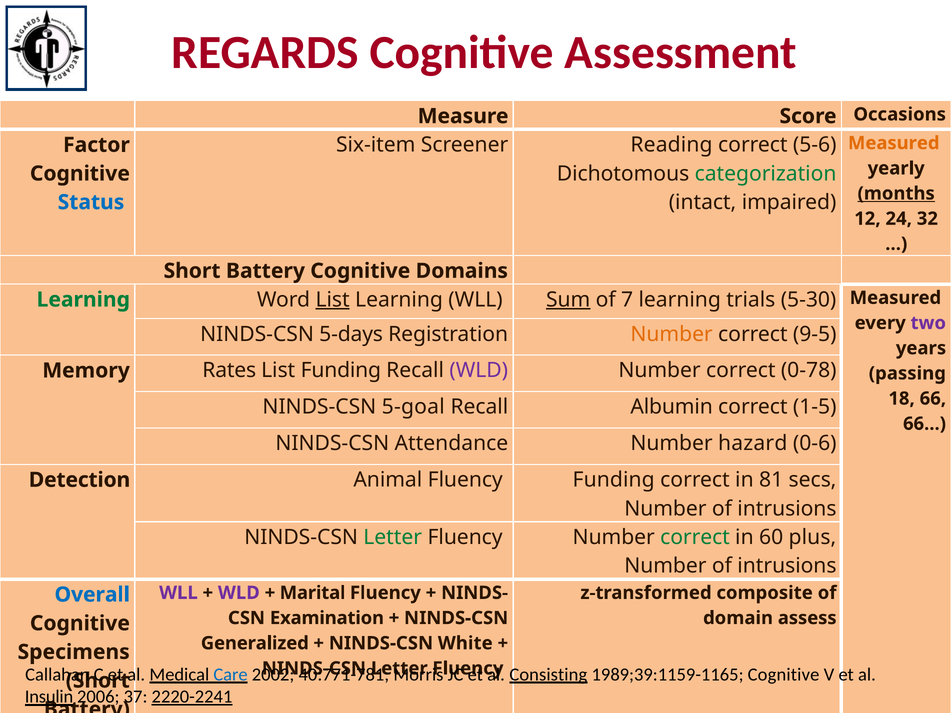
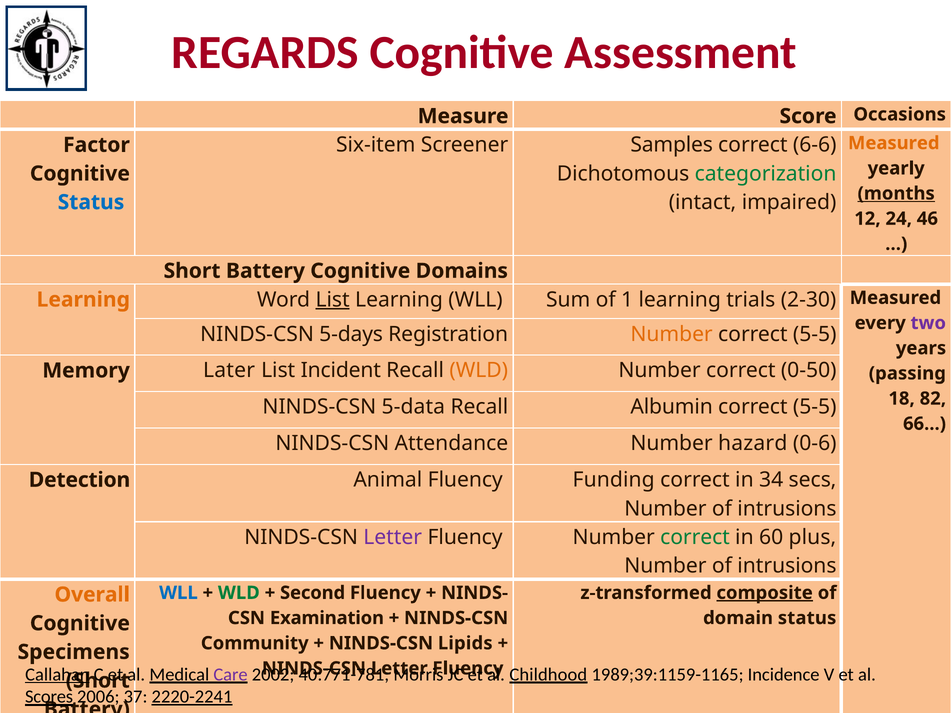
Reading: Reading -> Samples (672, 145)
5-6: 5-6 -> 6-6 (815, 145)
32: 32 -> 46 (927, 219)
Learning colour: green -> orange (83, 300)
Sum underline: present -> none (568, 300)
7: 7 -> 1 (627, 300)
5-30: 5-30 -> 2-30 (809, 300)
9-5: 9-5 -> 5-5 (815, 334)
Rates: Rates -> Later (229, 371)
List Funding: Funding -> Incident (341, 371)
WLD colour: purple -> orange (479, 371)
0-78: 0-78 -> 0-50 (809, 371)
18 66: 66 -> 82 (933, 399)
5-goal: 5-goal -> 5-data (413, 407)
1-5: 1-5 -> 5-5 (815, 407)
81: 81 -> 34 (771, 480)
Letter colour: green -> purple (393, 537)
WLL colour: purple -> blue (178, 593)
WLD colour: purple -> green (239, 593)
Marital: Marital -> Second (313, 593)
composite underline: none -> present (765, 593)
Overall colour: blue -> orange (92, 595)
domain assess: assess -> status (807, 618)
Generalized: Generalized -> Community (255, 643)
White: White -> Lipids (465, 643)
Callahan underline: none -> present (57, 675)
Care colour: blue -> purple (231, 675)
Consisting: Consisting -> Childhood (548, 675)
1989;39:1159-1165 Cognitive: Cognitive -> Incidence (784, 675)
Insulin: Insulin -> Scores (49, 697)
